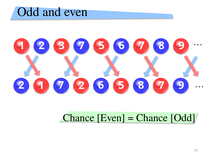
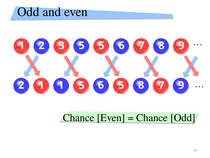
3 7: 7 -> 5 (82, 45)
2 7: 7 -> 1 (61, 85)
2: 2 -> 5 (81, 85)
